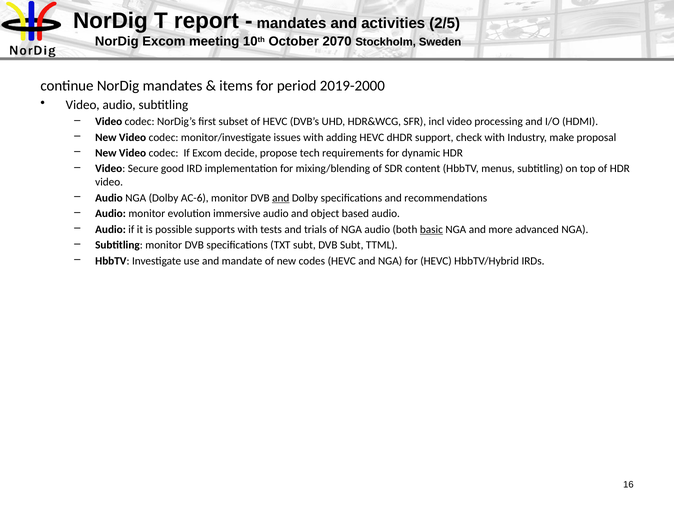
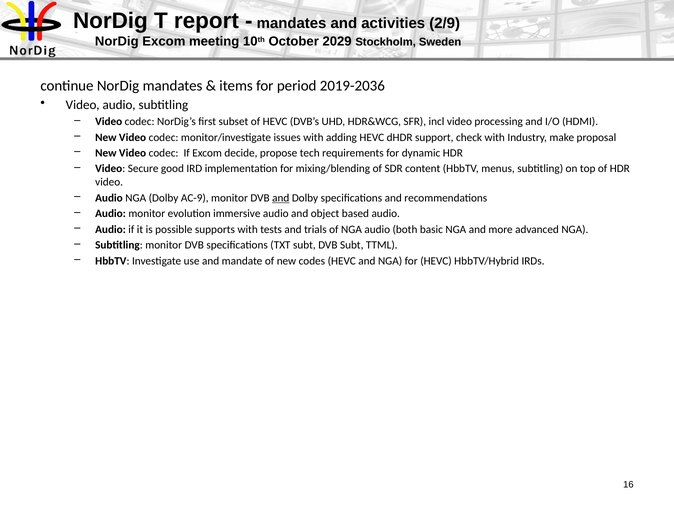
2/5: 2/5 -> 2/9 (445, 23)
2070: 2070 -> 2029 (337, 42)
2019-2000: 2019-2000 -> 2019-2036 (352, 86)
AC-6: AC-6 -> AC-9 (195, 198)
basic underline: present -> none (431, 230)
